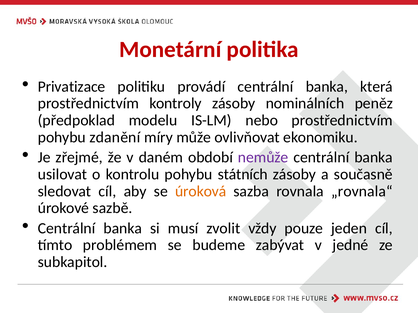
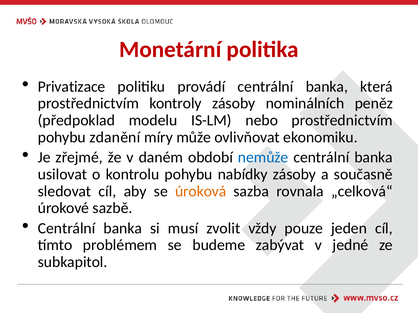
nemůže colour: purple -> blue (263, 158)
státních: státních -> nabídky (243, 175)
„rovnala“: „rovnala“ -> „celková“ (362, 192)
